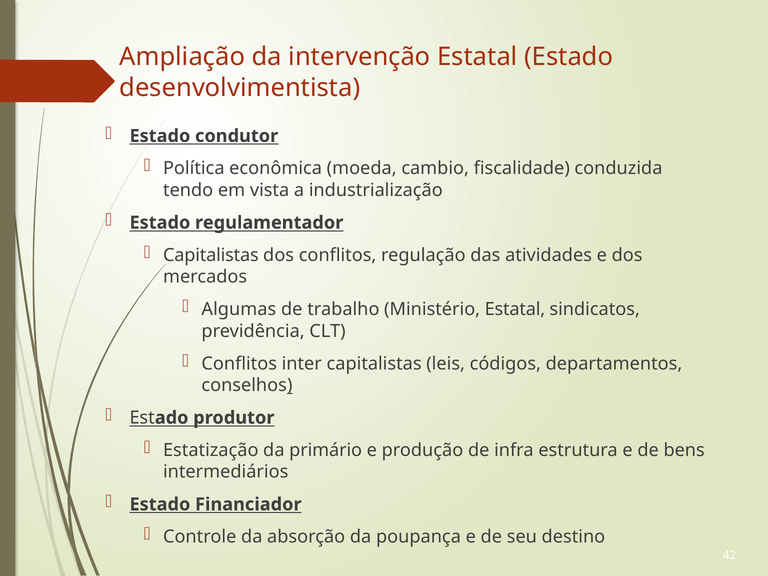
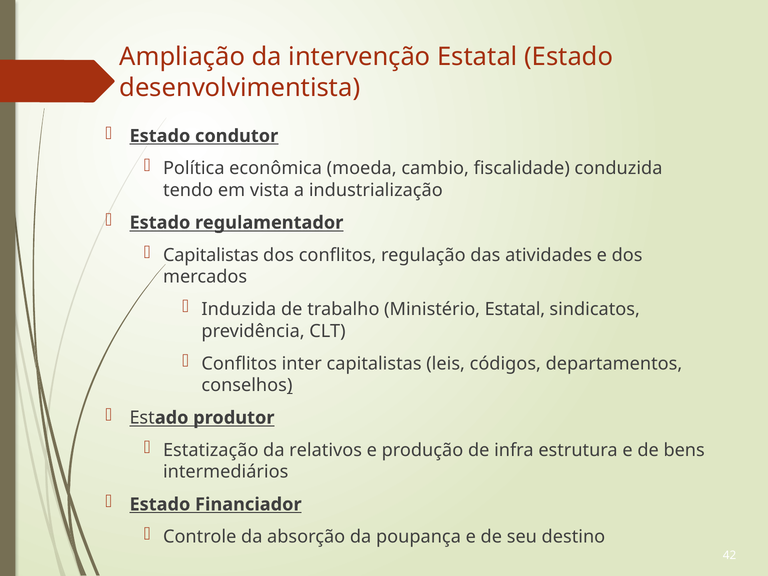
Algumas: Algumas -> Induzida (239, 309)
primário: primário -> relativos (326, 450)
